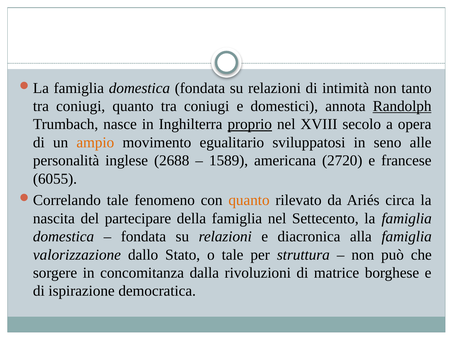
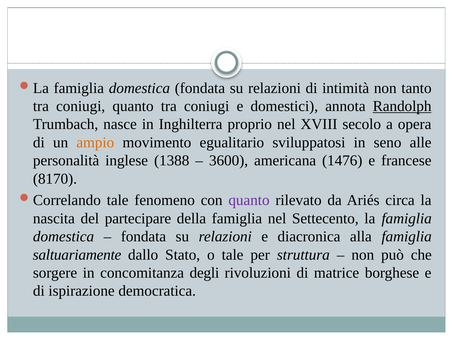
proprio underline: present -> none (250, 124)
2688: 2688 -> 1388 (172, 160)
1589: 1589 -> 3600 (229, 160)
2720: 2720 -> 1476 (342, 160)
6055: 6055 -> 8170 (55, 179)
quanto colour: orange -> purple (249, 200)
valorizzazione: valorizzazione -> saltuariamente (77, 254)
dalla: dalla -> degli (204, 273)
